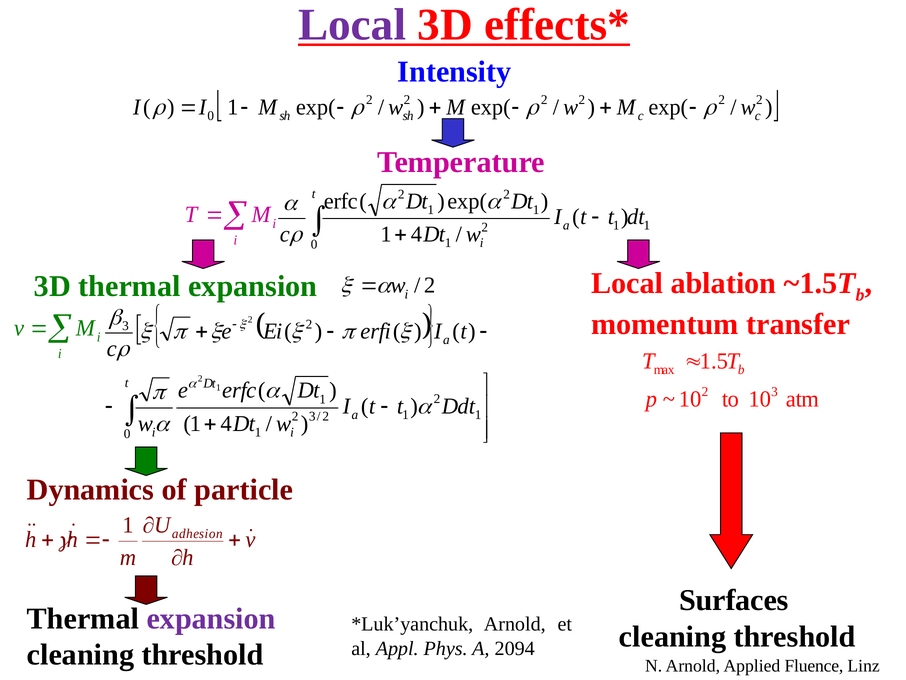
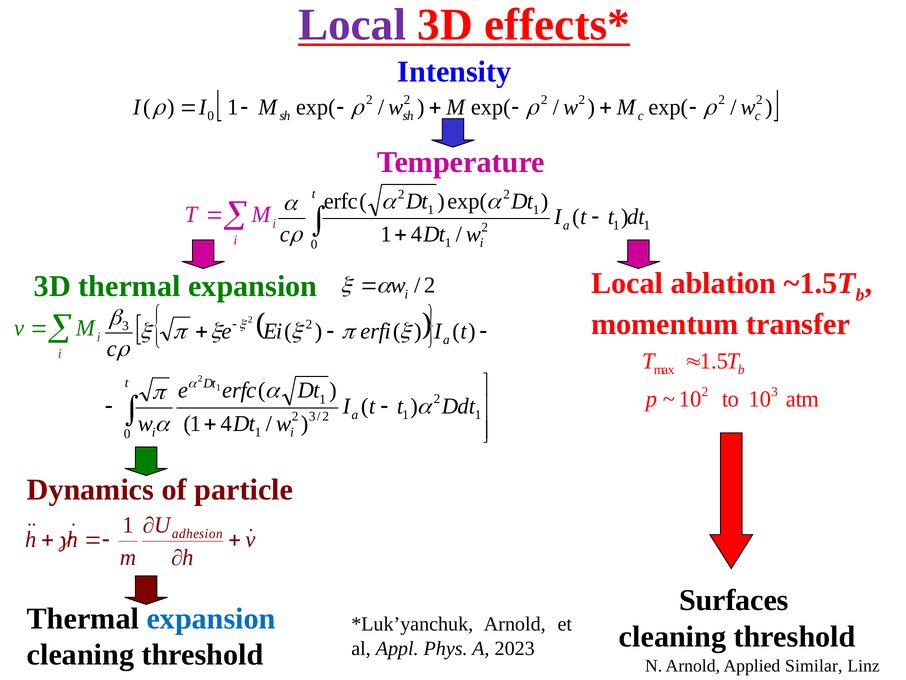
expansion colour: purple -> blue (211, 618)
2094: 2094 -> 2023 (515, 648)
Fluence: Fluence -> Similar (814, 666)
